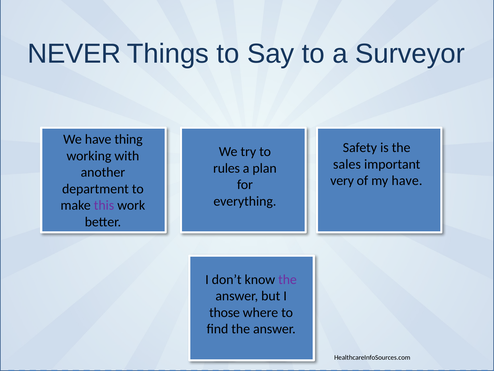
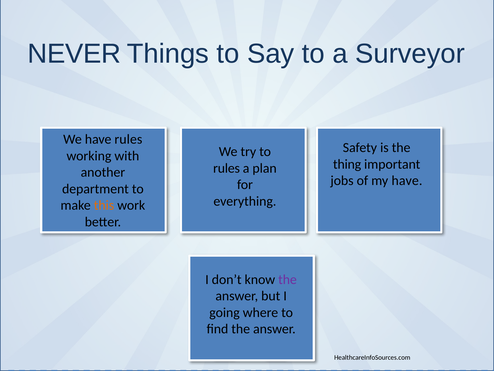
have thing: thing -> rules (128, 139)
sales: sales -> thing (347, 164)
very: very -> jobs (342, 180)
this colour: purple -> orange (104, 205)
those: those -> going (224, 312)
